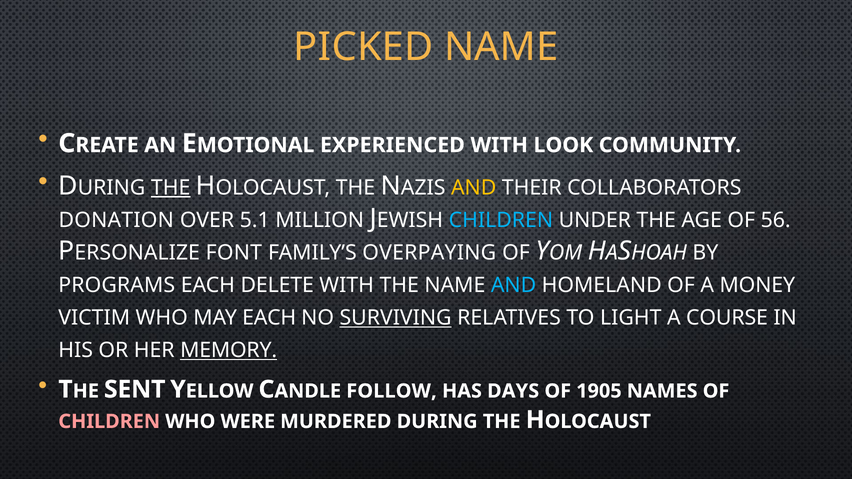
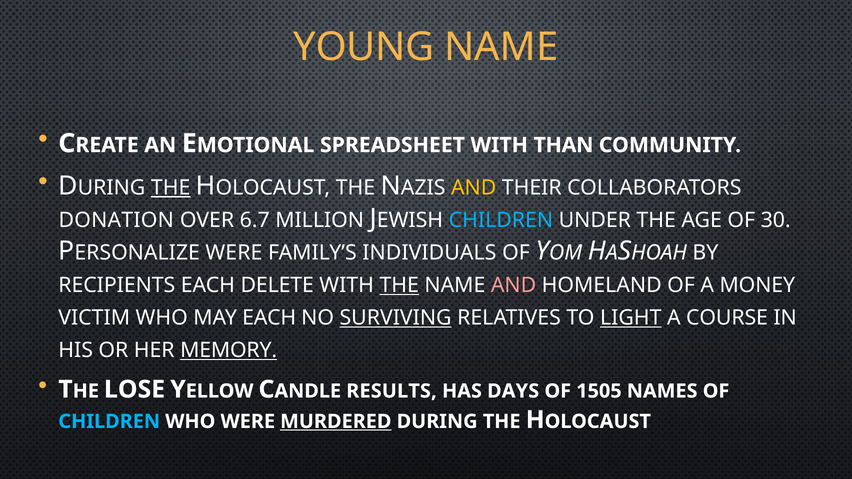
PICKED: PICKED -> YOUNG (364, 47)
EXPERIENCED: EXPERIENCED -> SPREADSHEET (392, 145)
LOOK: LOOK -> THAN (564, 145)
5.1: 5.1 -> 6.7 (255, 220)
56: 56 -> 30 (776, 220)
FONT: FONT -> WERE (234, 253)
OVERPAYING: OVERPAYING -> INDIVIDUALS (429, 253)
PROGRAMS: PROGRAMS -> RECIPIENTS (117, 285)
THE underline: none -> present (399, 285)
AND colour: light blue -> pink (514, 285)
LIGHT underline: none -> present (631, 318)
SENT: SENT -> LOSE (135, 390)
FOLLOW: FOLLOW -> RESULTS (391, 391)
1905: 1905 -> 1505 (599, 391)
CHILDREN colour: pink -> light blue (109, 422)
MURDERED underline: none -> present (336, 422)
